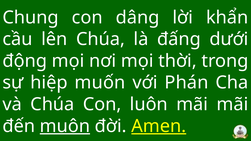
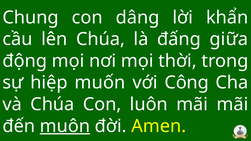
dưới: dưới -> giữa (229, 39)
Phán: Phán -> Công (187, 83)
Amen underline: present -> none (159, 126)
